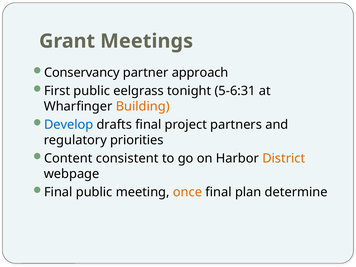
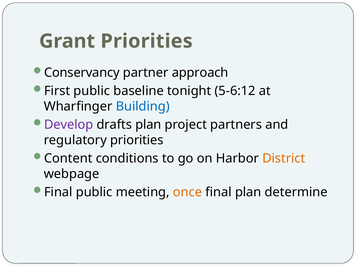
Grant Meetings: Meetings -> Priorities (147, 41)
eelgrass: eelgrass -> baseline (139, 91)
5-6:31: 5-6:31 -> 5-6:12 (235, 91)
Building colour: orange -> blue (143, 106)
Develop colour: blue -> purple (69, 125)
drafts final: final -> plan (148, 125)
consistent: consistent -> conditions (127, 158)
